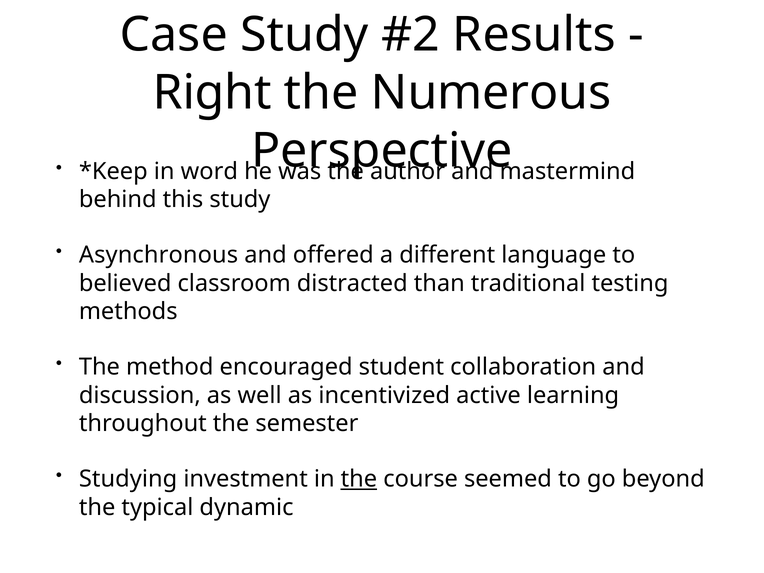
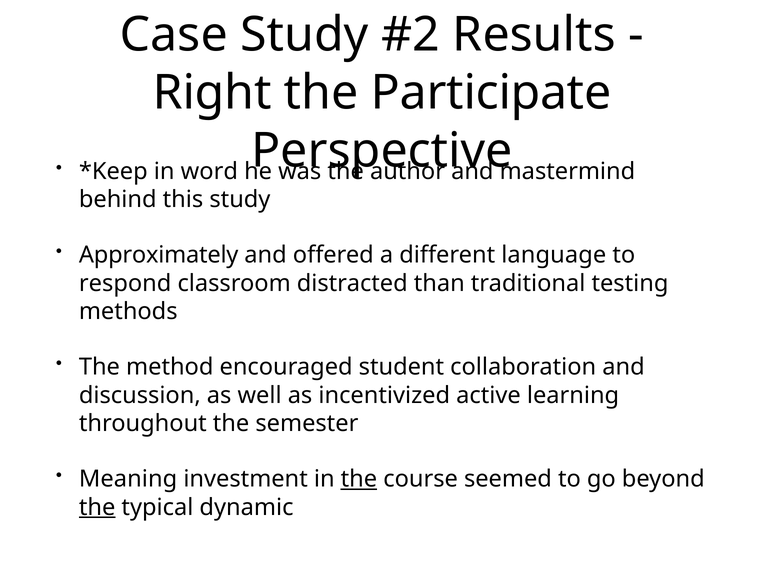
Numerous: Numerous -> Participate (491, 93)
Asynchronous: Asynchronous -> Approximately (159, 255)
believed: believed -> respond (125, 283)
Studying: Studying -> Meaning (128, 479)
the underline: none -> present (97, 507)
